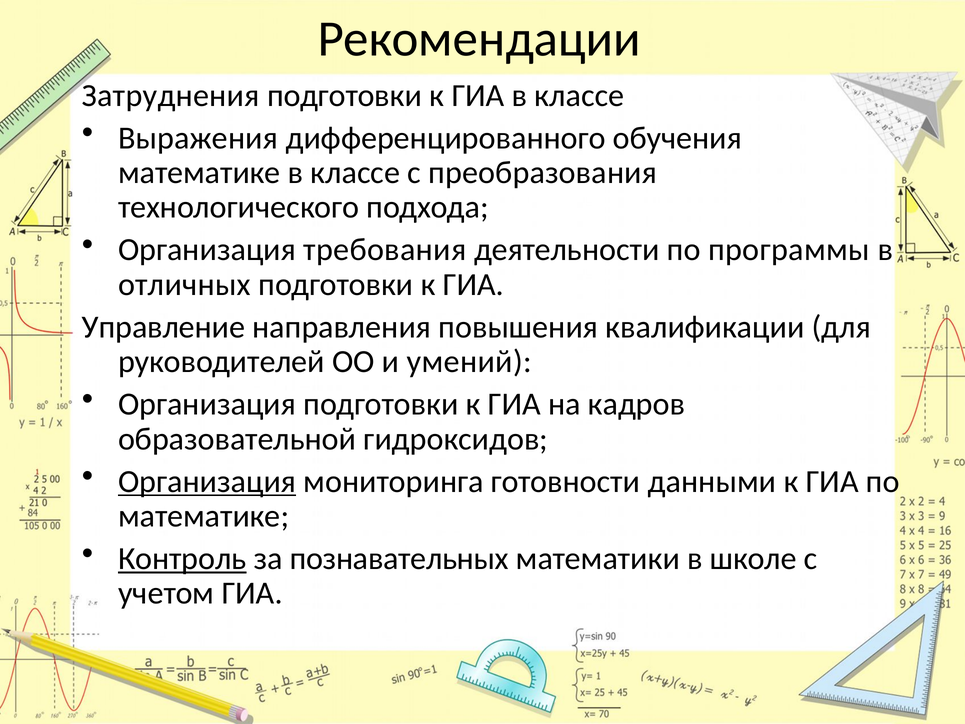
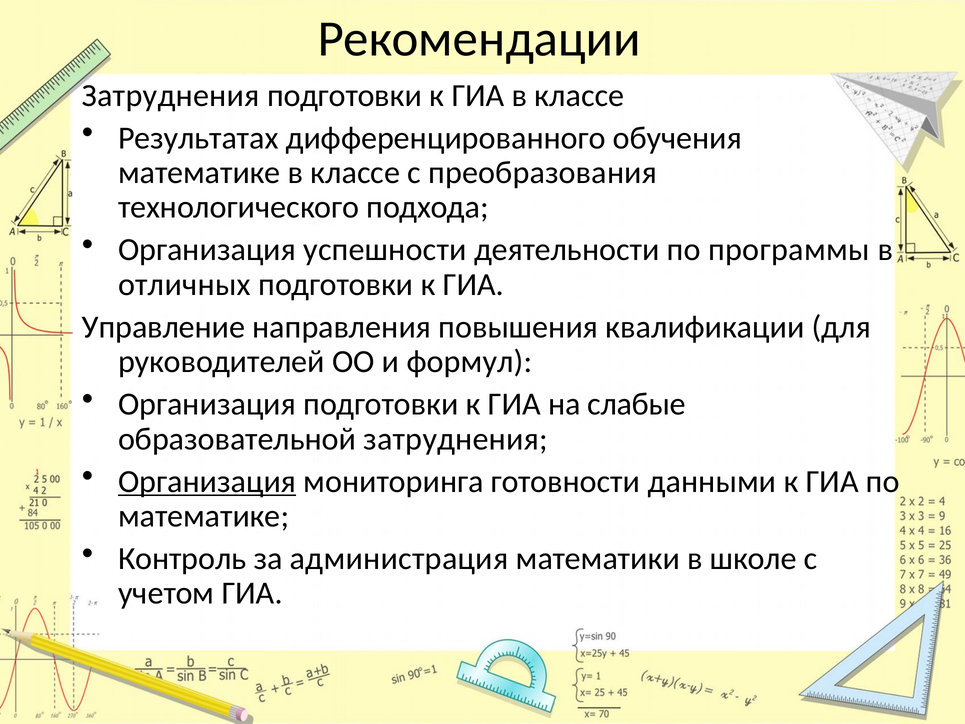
Выражения: Выражения -> Результатах (198, 138)
требования: требования -> успешности (385, 250)
умений: умений -> формул (469, 362)
кадров: кадров -> слабые (637, 404)
образовательной гидроксидов: гидроксидов -> затруднения (456, 439)
Контроль underline: present -> none (182, 558)
познавательных: познавательных -> администрация (399, 558)
